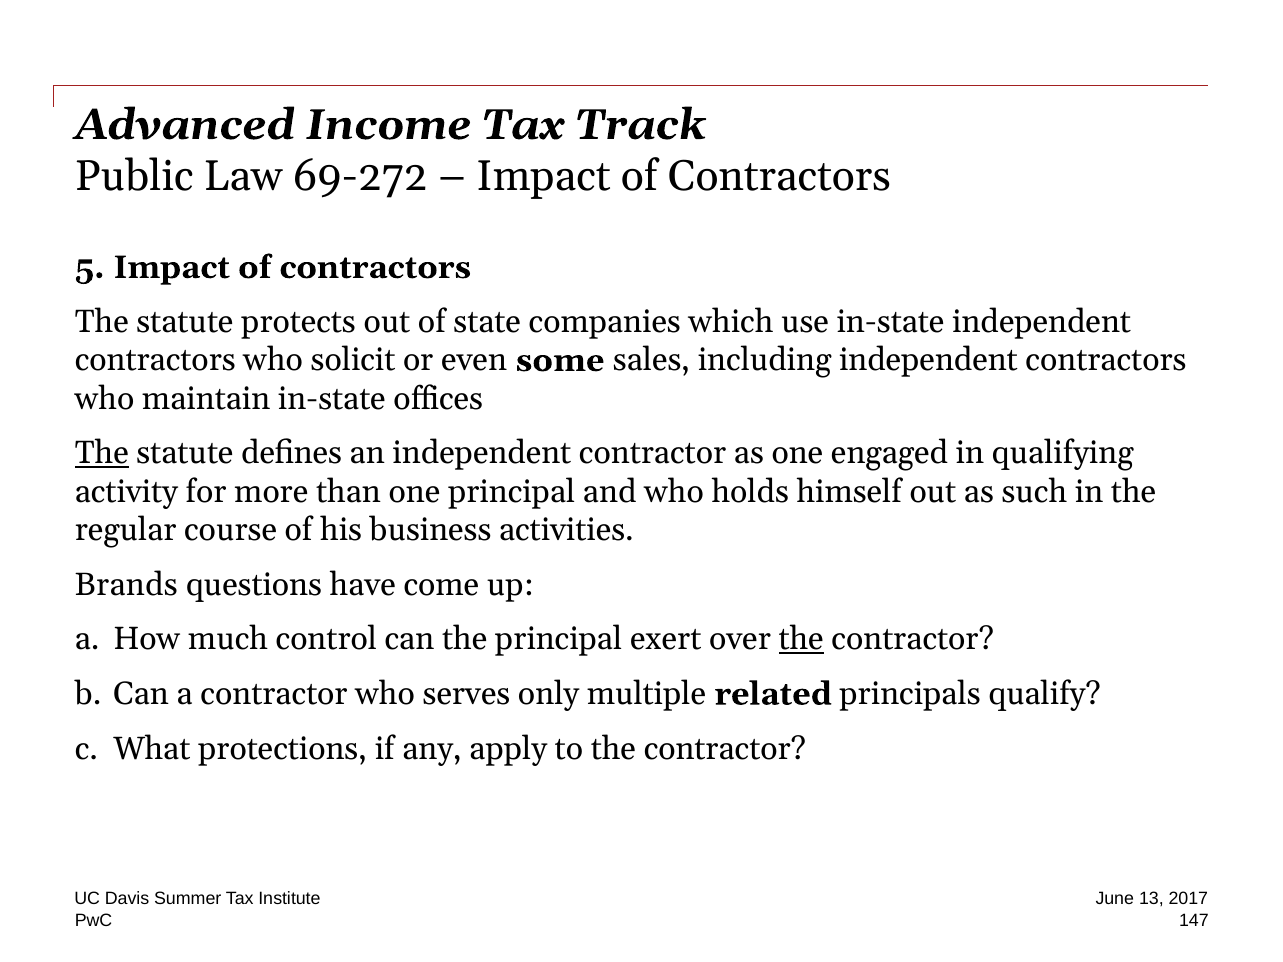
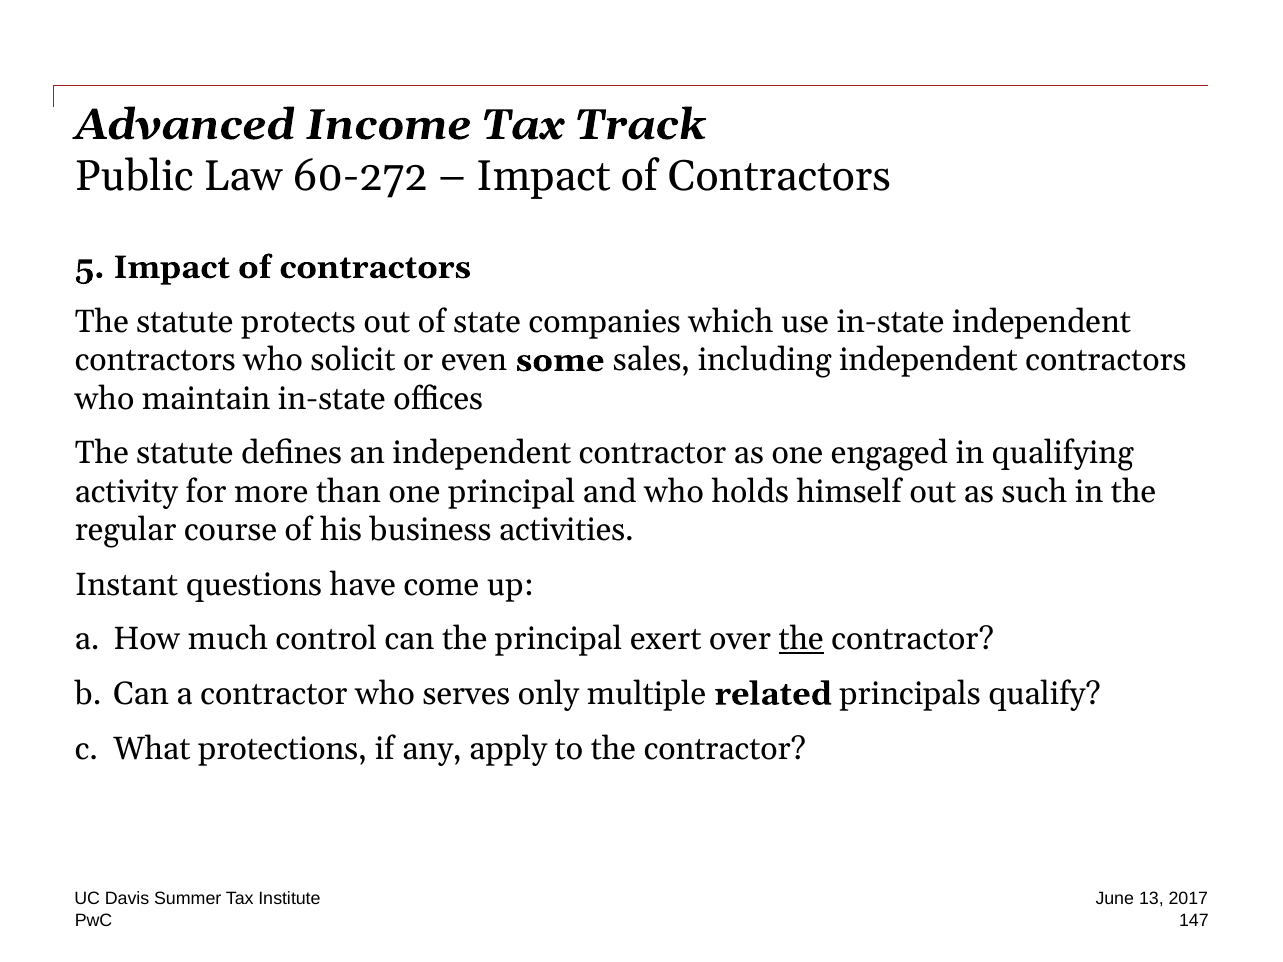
69-272: 69-272 -> 60-272 (361, 176)
The underline: present -> none (102, 453)
Brands: Brands -> Instant (126, 585)
